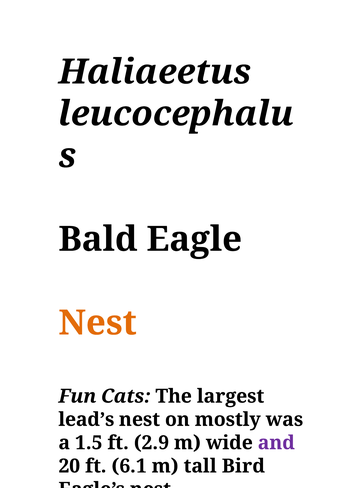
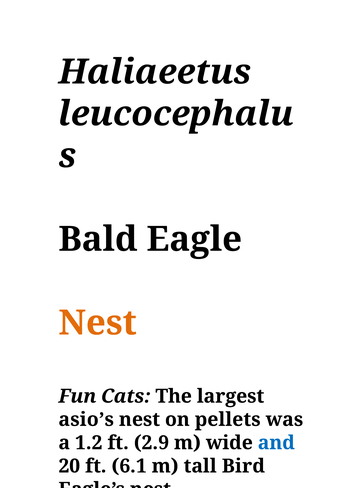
lead’s: lead’s -> asio’s (86, 420)
mostly: mostly -> pellets (228, 420)
1.5: 1.5 -> 1.2 (89, 443)
and colour: purple -> blue (276, 443)
